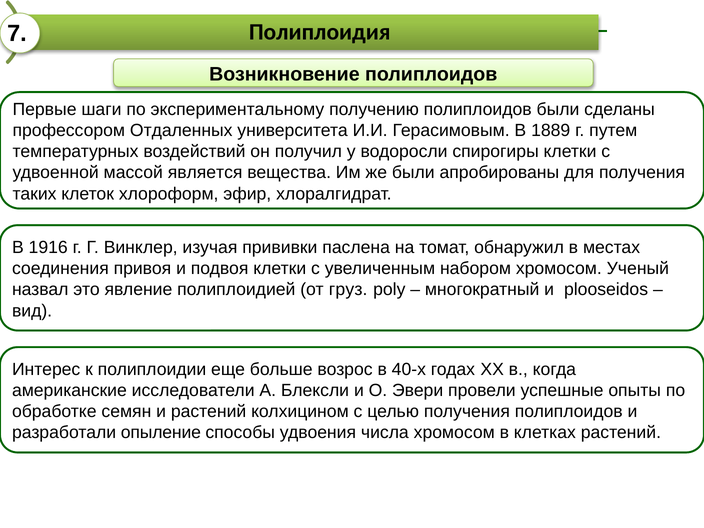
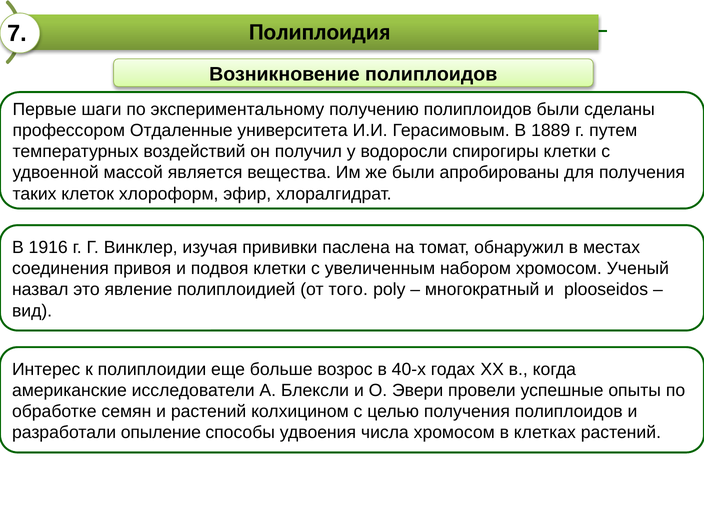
Отдаленных: Отдаленных -> Отдаленные (181, 130)
груз: груз -> того (348, 290)
